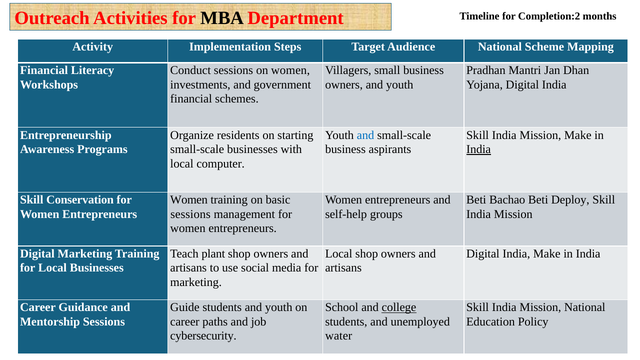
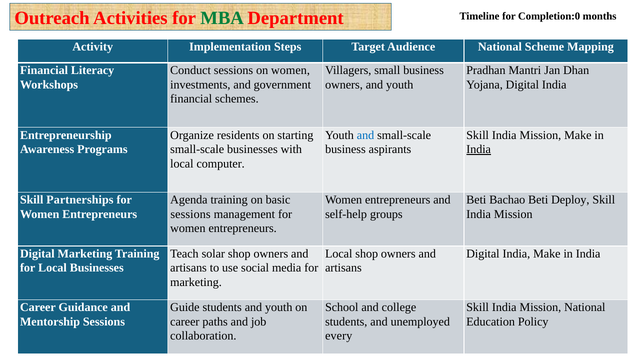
MBA colour: black -> green (222, 18)
Completion:2: Completion:2 -> Completion:0 (549, 16)
Conservation: Conservation -> Partnerships (80, 200)
Women: Women -> Agenda (189, 200)
plant: plant -> solar (213, 254)
college underline: present -> none (399, 308)
cybersecurity: cybersecurity -> collaboration (203, 336)
water: water -> every (339, 336)
